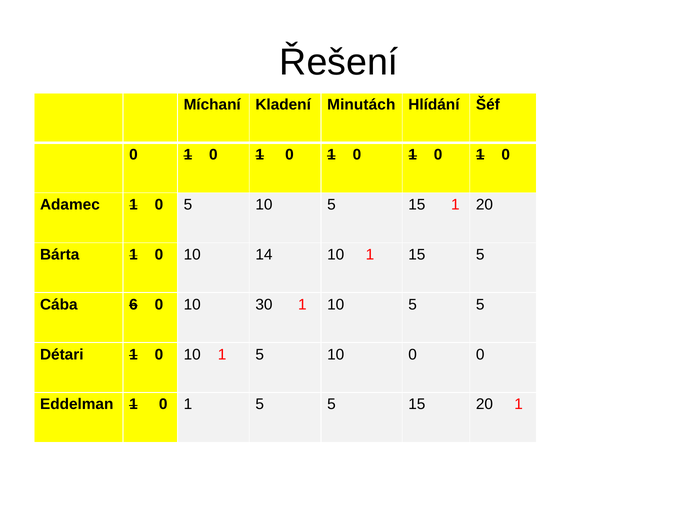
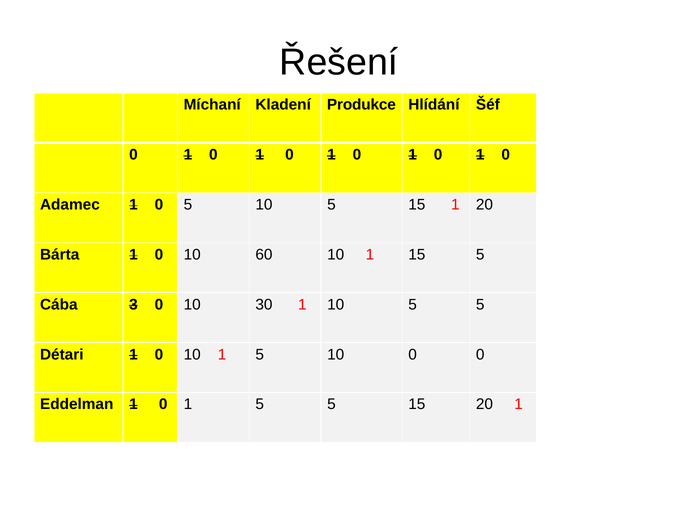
Minutách: Minutách -> Produkce (361, 105)
14: 14 -> 60 (264, 255)
6: 6 -> 3 (133, 305)
